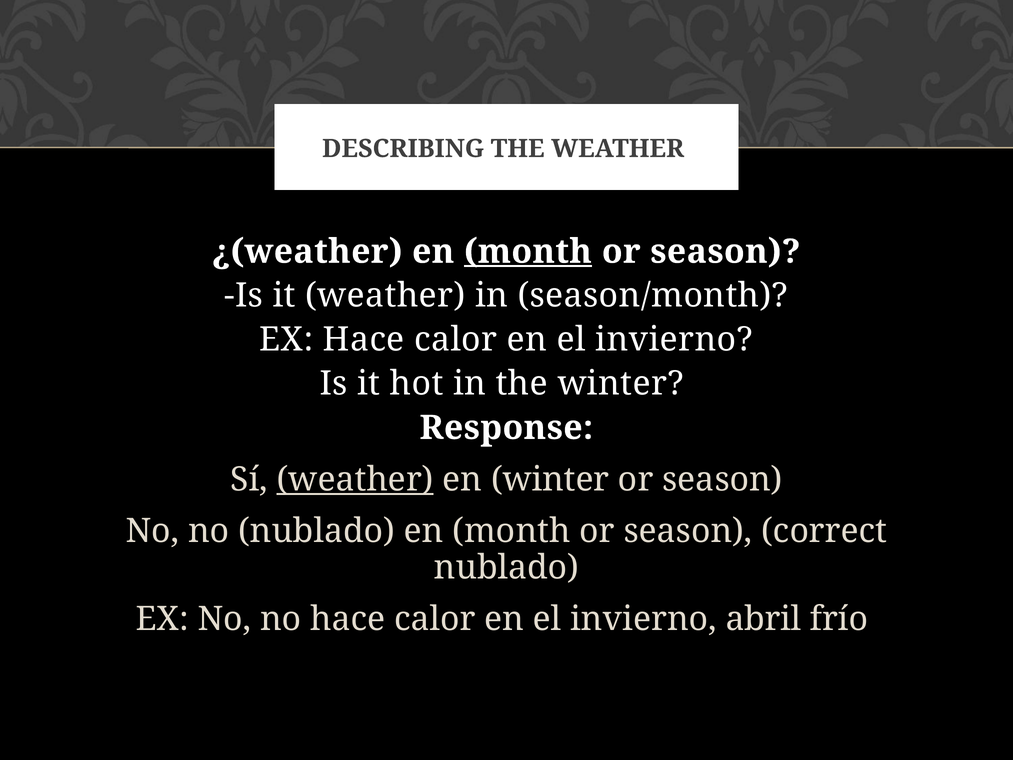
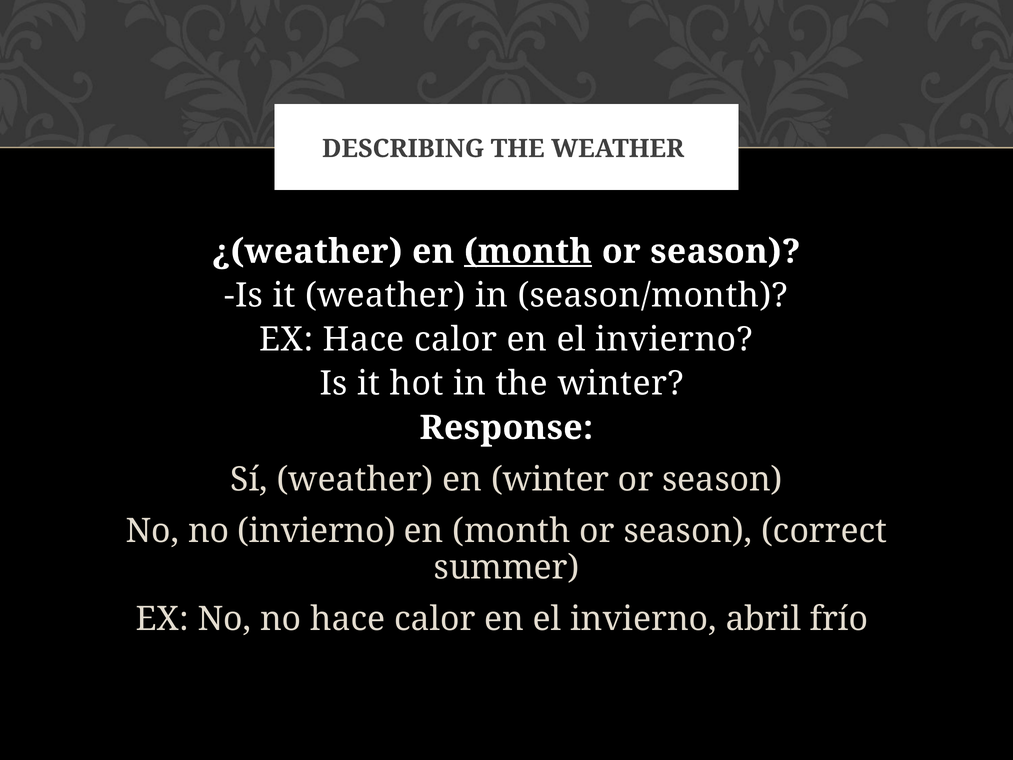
weather underline: present -> none (355, 479)
no nublado: nublado -> invierno (317, 531)
nublado: nublado -> summer (507, 567)
